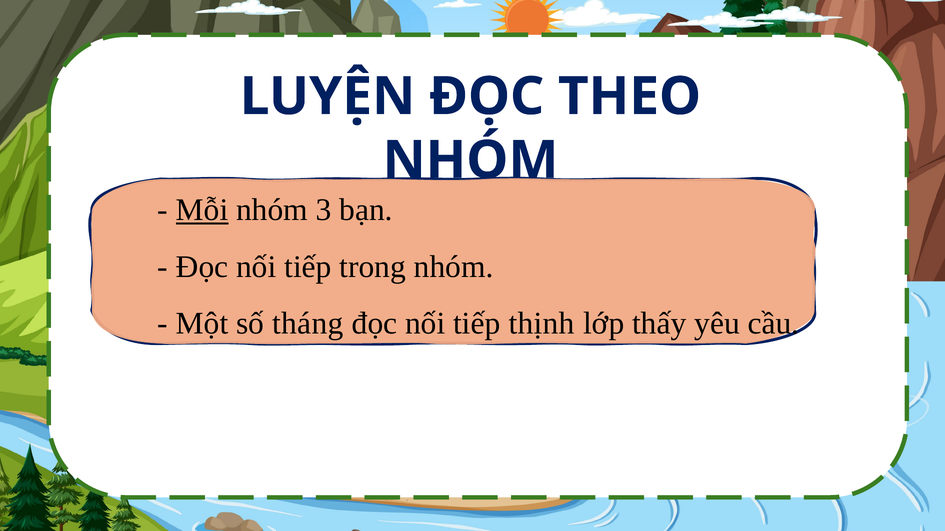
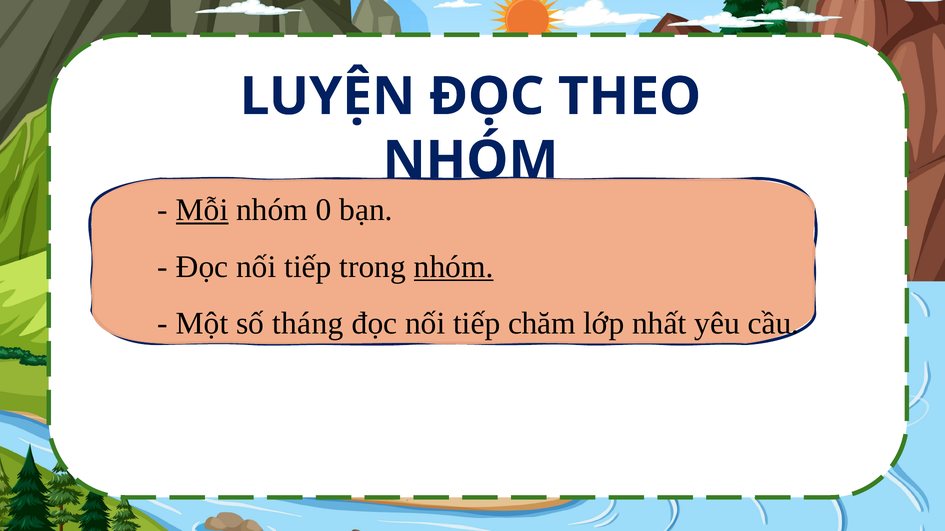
3: 3 -> 0 (324, 210)
nhóm underline: none -> present (454, 267)
thịnh: thịnh -> chăm (542, 324)
thấy: thấy -> nhất (659, 324)
